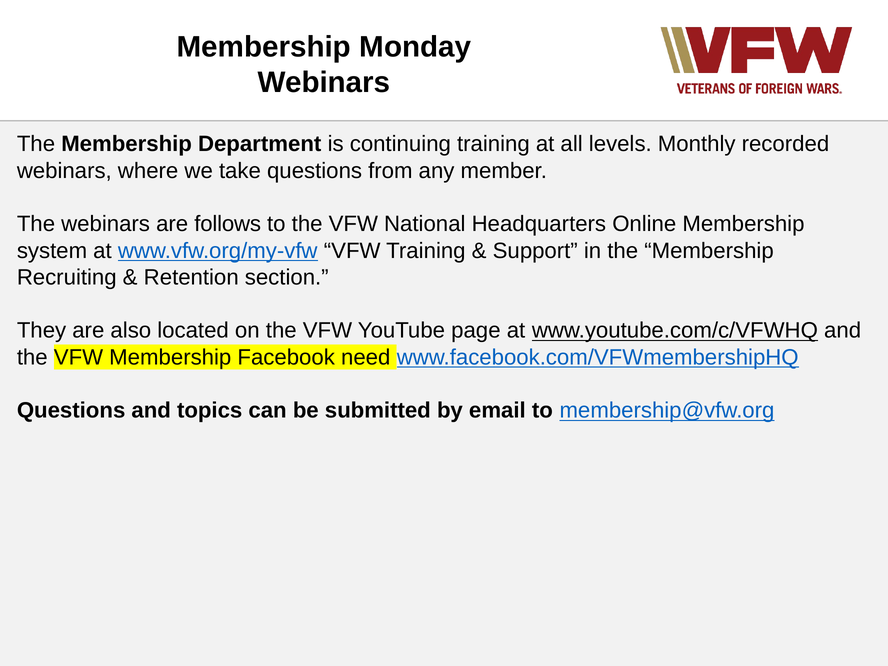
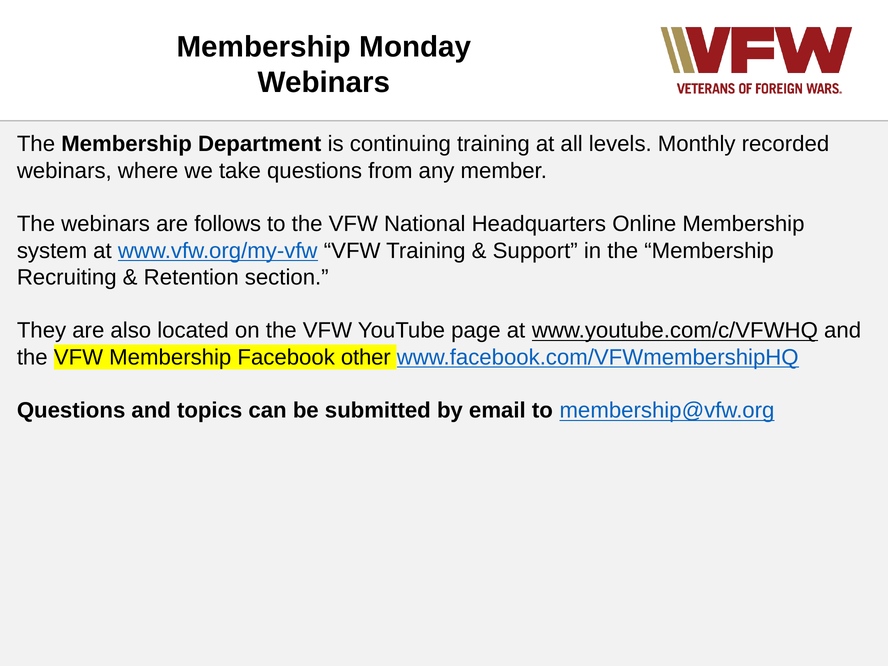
need: need -> other (366, 357)
